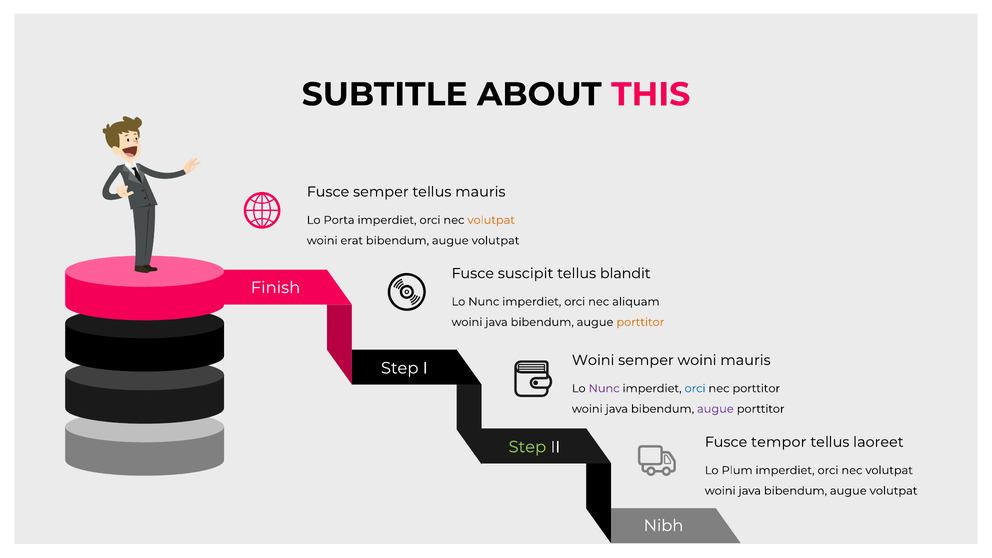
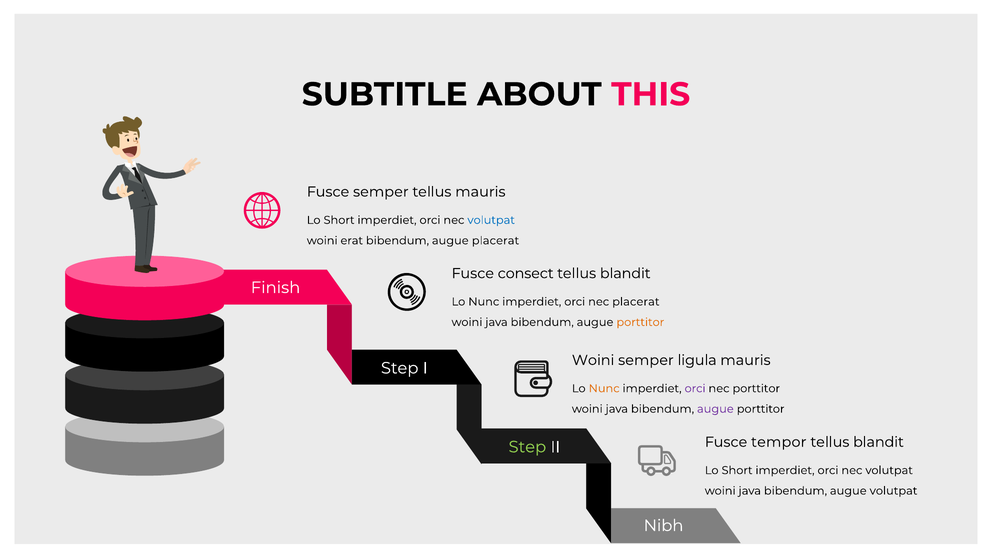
Porta: Porta -> Short (339, 220)
volutpat colour: orange -> blue (491, 220)
volutpat: volutpat -> placerat (496, 241)
suscipit: suscipit -> consect (526, 273)
nec aliquam: aliquam -> placerat (636, 302)
semper woini: woini -> ligula (697, 360)
Nunc colour: purple -> orange (604, 388)
orci colour: blue -> purple (695, 388)
laoreet: laoreet -> blandit (878, 442)
Plum: Plum -> Short (737, 470)
